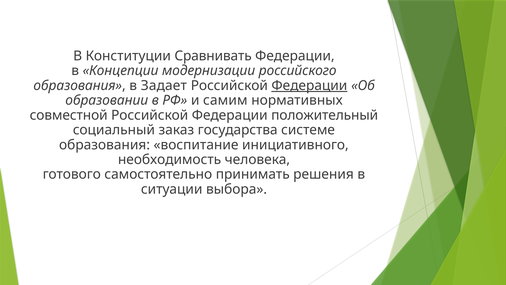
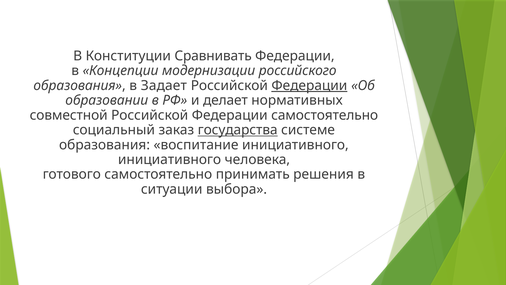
самим: самим -> делает (225, 100)
Федерации положительный: положительный -> самостоятельно (325, 115)
государства underline: none -> present (238, 130)
необходимость: необходимость -> инициативного (170, 159)
